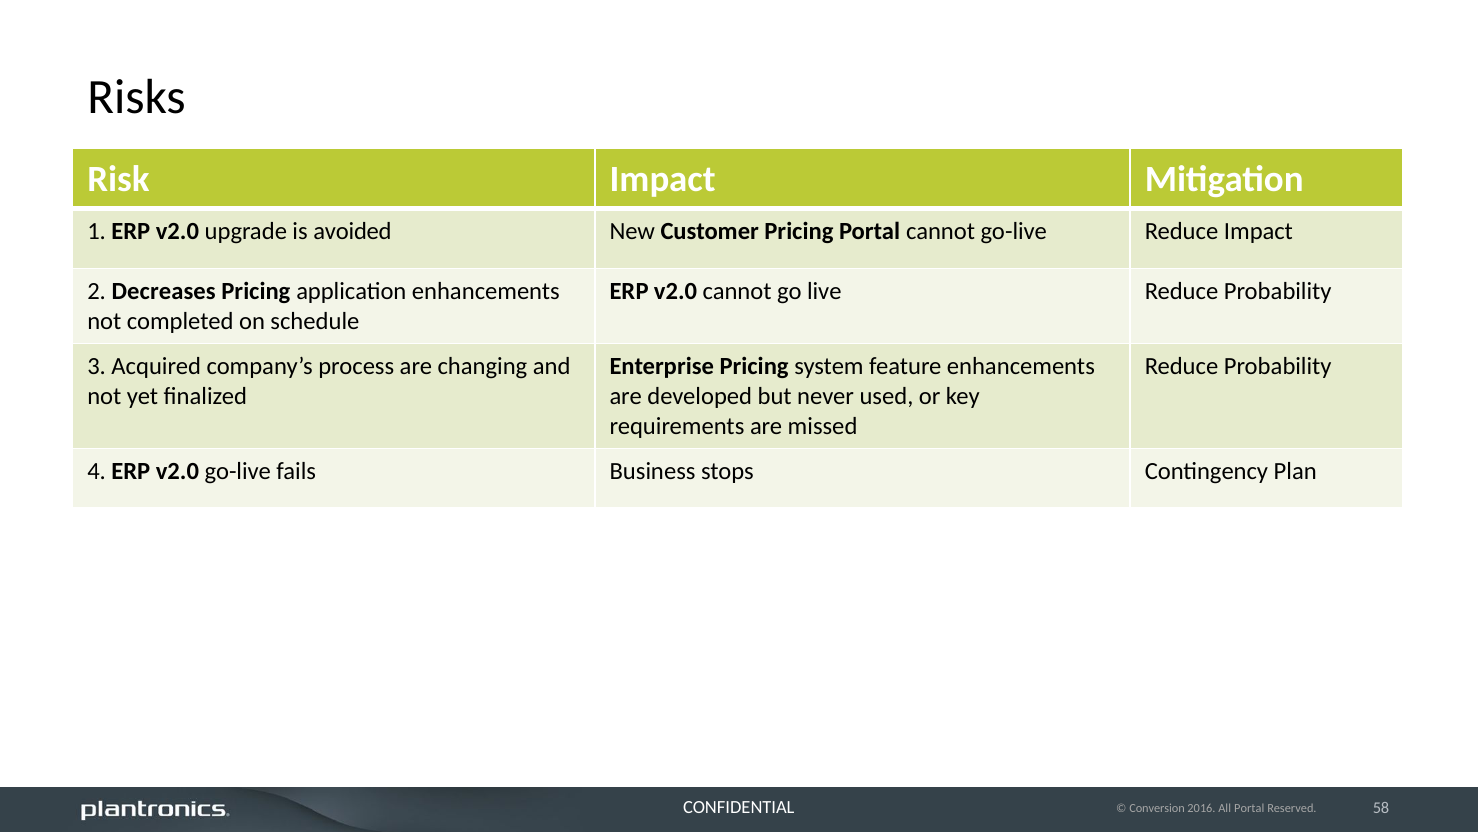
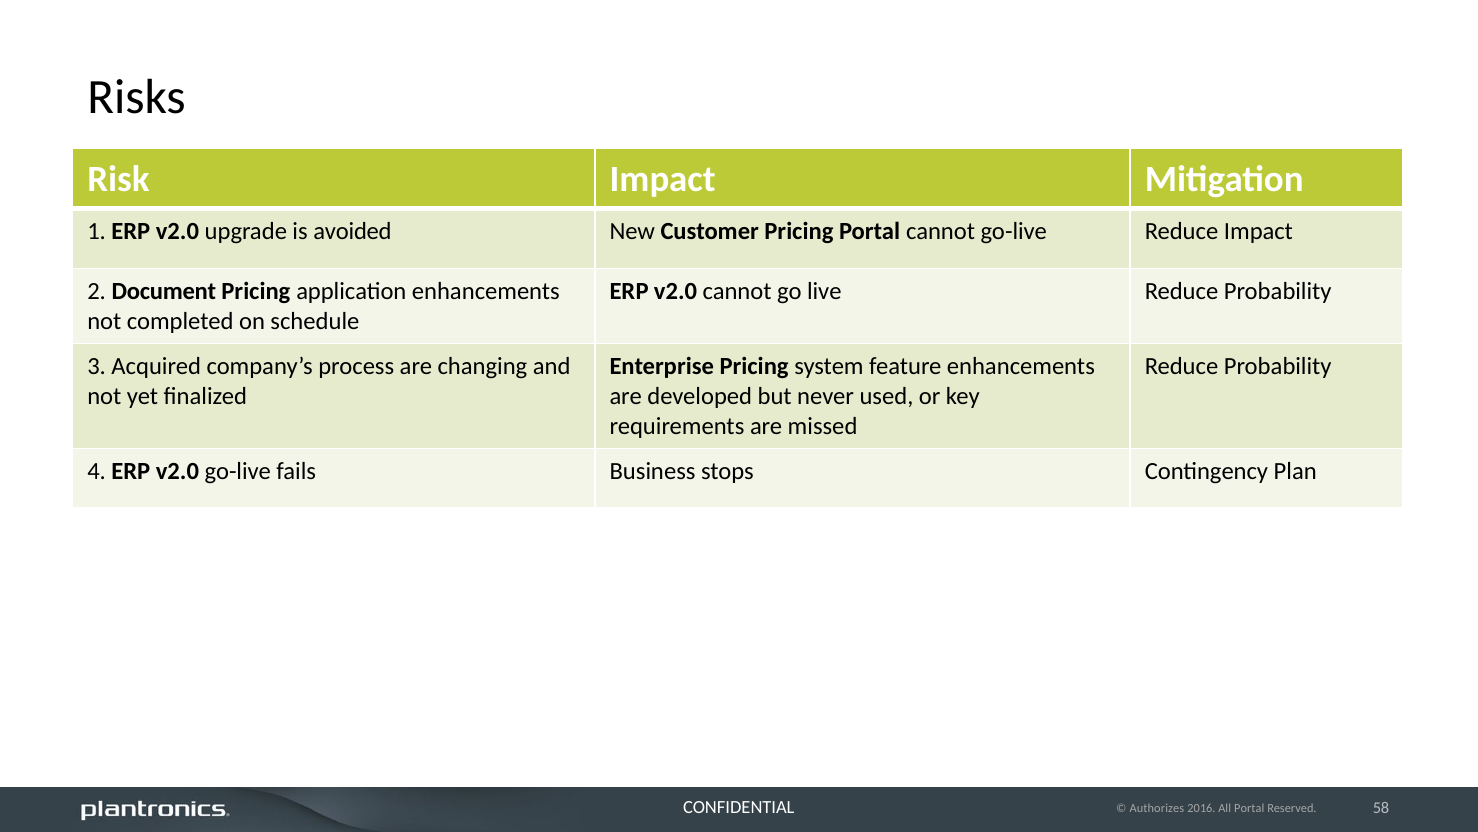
Decreases: Decreases -> Document (164, 291)
Conversion: Conversion -> Authorizes (1157, 808)
